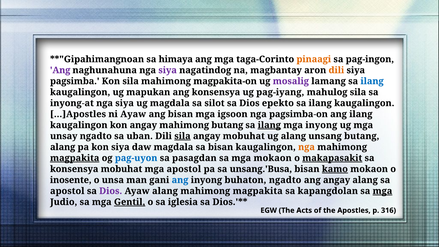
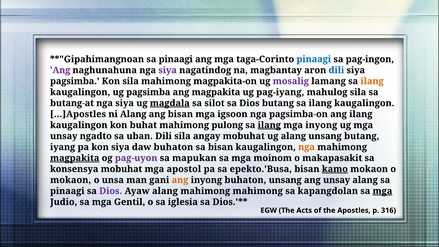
himaya: himaya -> pinaagi (176, 59)
pinaagi colour: orange -> blue (314, 59)
dili colour: orange -> blue (336, 70)
ilang colour: blue -> orange (372, 81)
ug mapukan: mapukan -> pagsimba (148, 92)
ang konsensya: konsensya -> magpakita (216, 92)
inyong-at: inyong-at -> butang-at (72, 103)
magdala underline: none -> present (170, 103)
Dios epekto: epekto -> butang (278, 103)
ni Ayaw: Ayaw -> Alang (133, 114)
kon angay: angay -> buhat (143, 125)
mahimong butang: butang -> pulong (227, 125)
sila underline: present -> none (182, 136)
alang: alang -> iyang (63, 147)
daw magdala: magdala -> buhaton (173, 147)
pag-uyon colour: blue -> purple (136, 158)
pasagdan: pasagdan -> mapukan (194, 158)
mga mokaon: mokaon -> moinom (273, 158)
makapasakit underline: present -> none (332, 158)
unsang.'Busa: unsang.'Busa -> epekto.'Busa (261, 169)
inosente: inosente -> mokaon (71, 180)
ang colour: blue -> orange (180, 180)
buhaton ngadto: ngadto -> unsang (285, 180)
ang angay: angay -> unsay (337, 180)
apostol: apostol -> pinaagi (67, 191)
magpakita: magpakita -> mahimong (258, 191)
Gentil underline: present -> none (130, 202)
